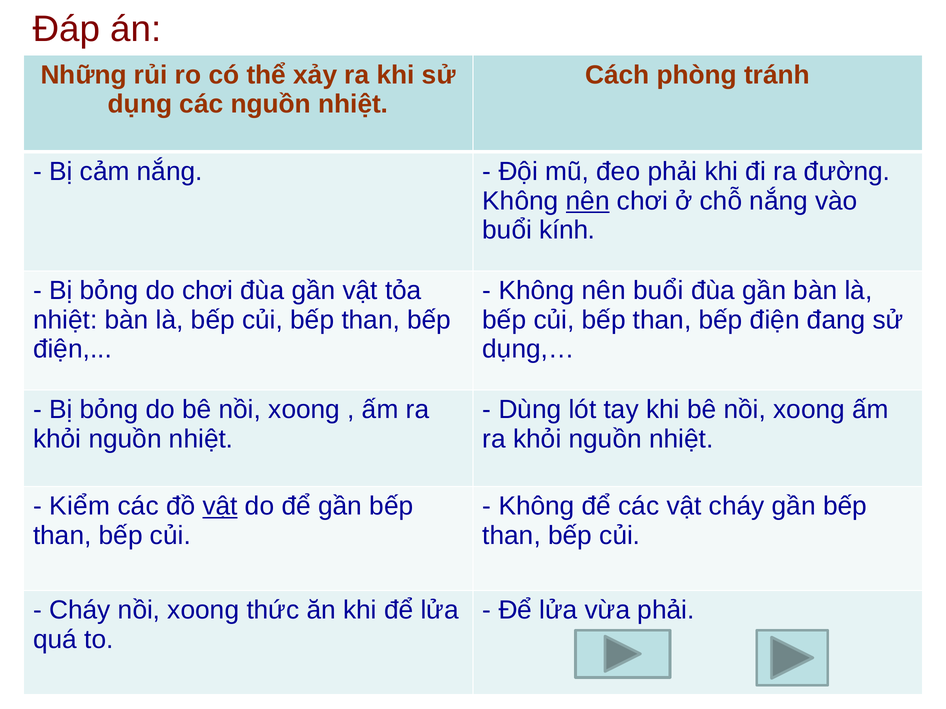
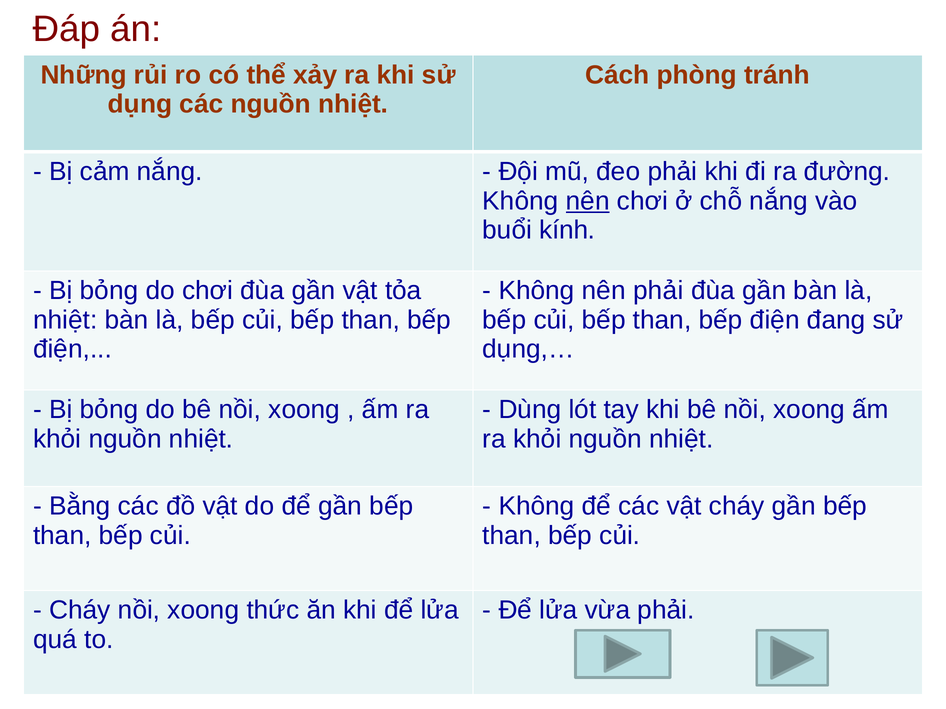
nên buổi: buổi -> phải (658, 291)
Kiểm: Kiểm -> Bằng (80, 507)
vật underline: present -> none (220, 507)
